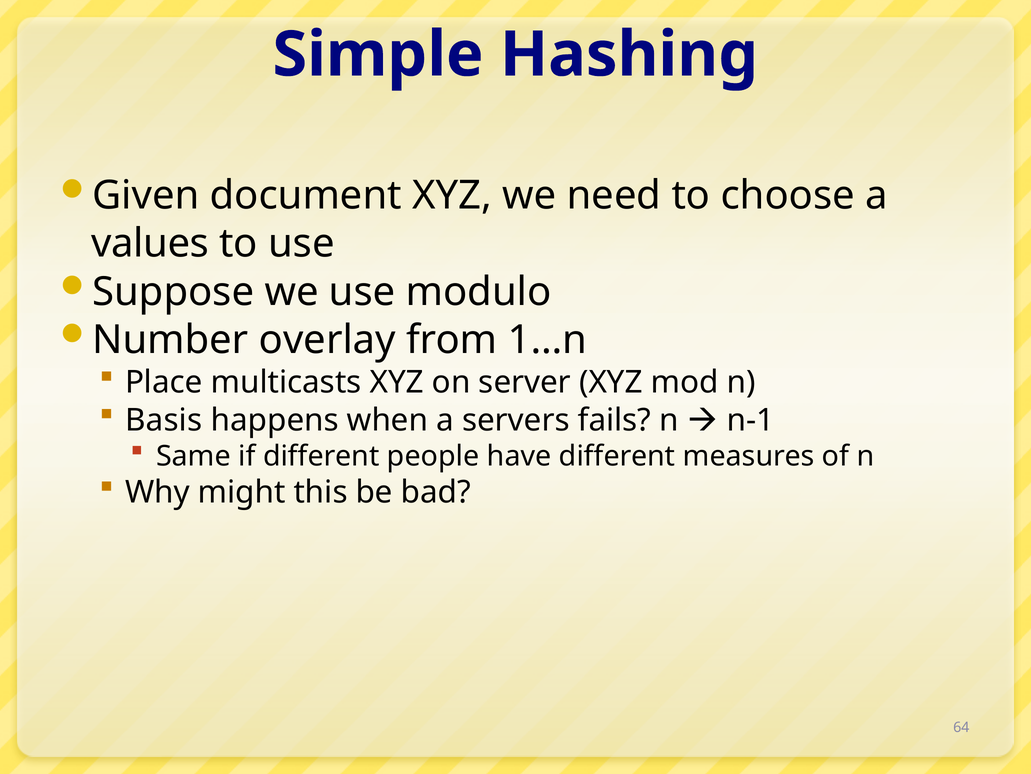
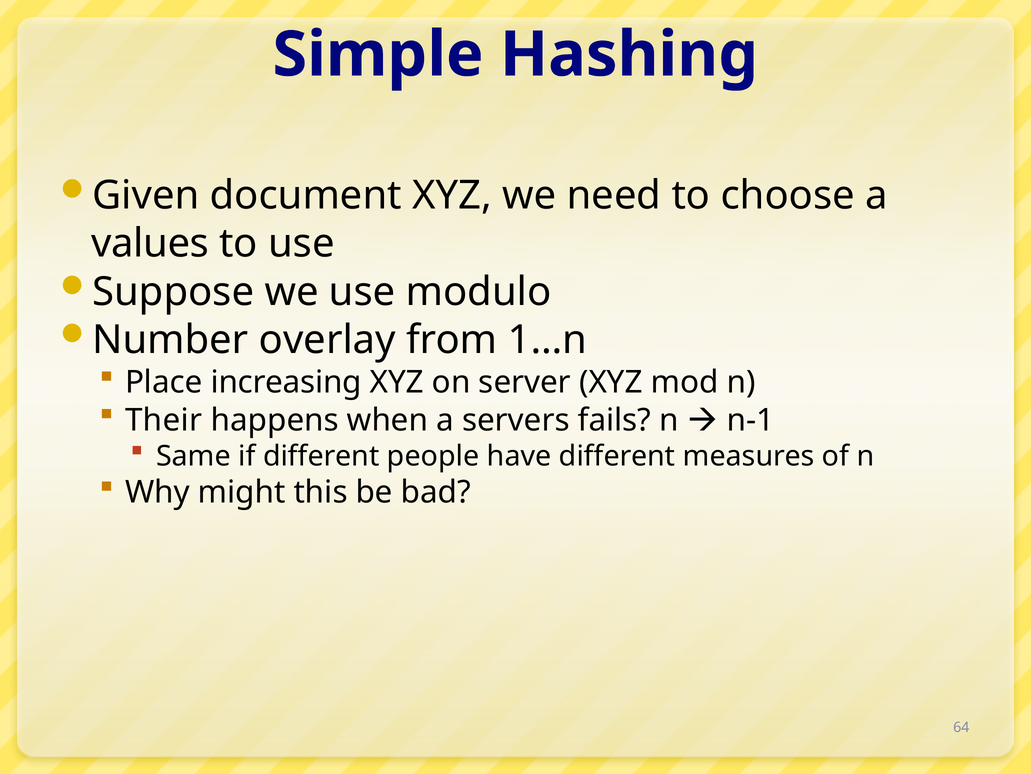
multicasts: multicasts -> increasing (286, 382)
Basis: Basis -> Their (164, 420)
